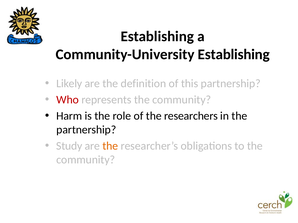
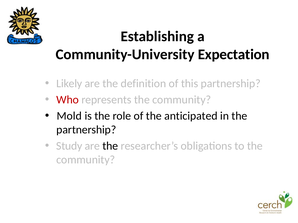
Community-University Establishing: Establishing -> Expectation (234, 54)
Harm: Harm -> Mold (69, 116)
researchers: researchers -> anticipated (191, 116)
the colour: orange -> black (110, 146)
